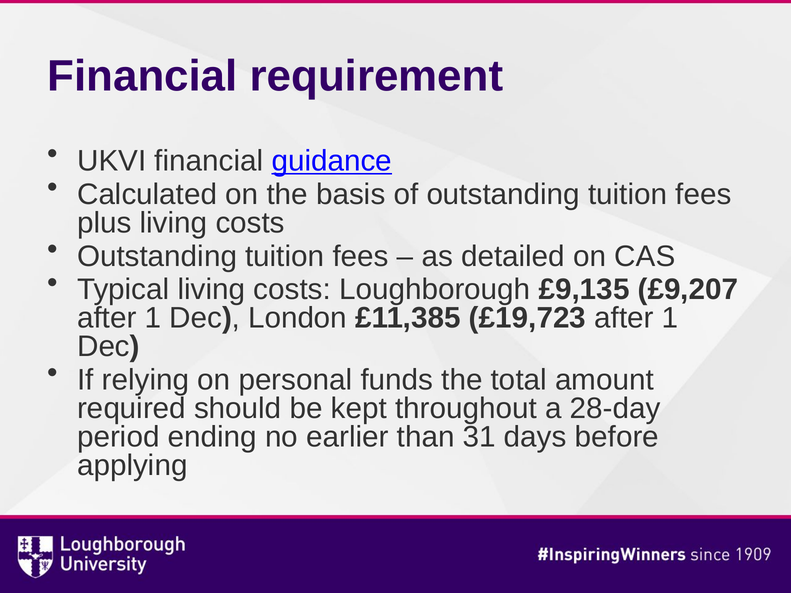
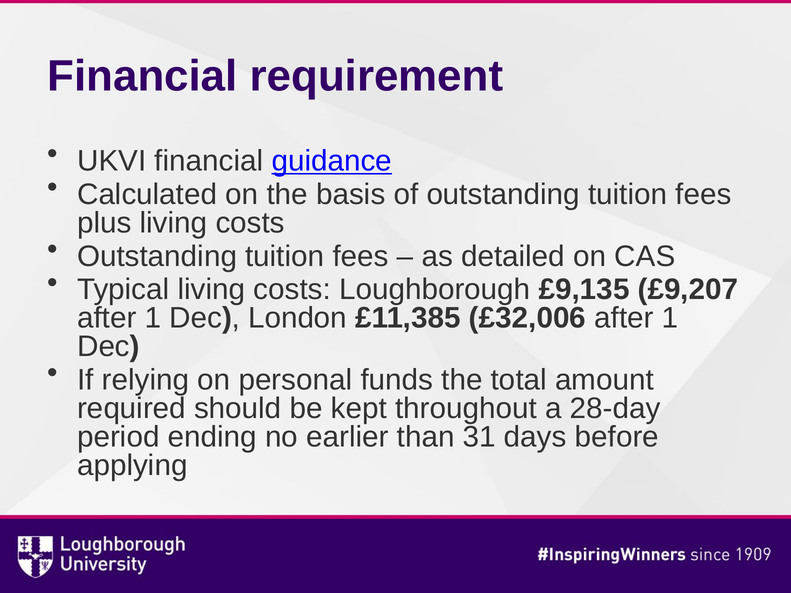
£19,723: £19,723 -> £32,006 (527, 318)
